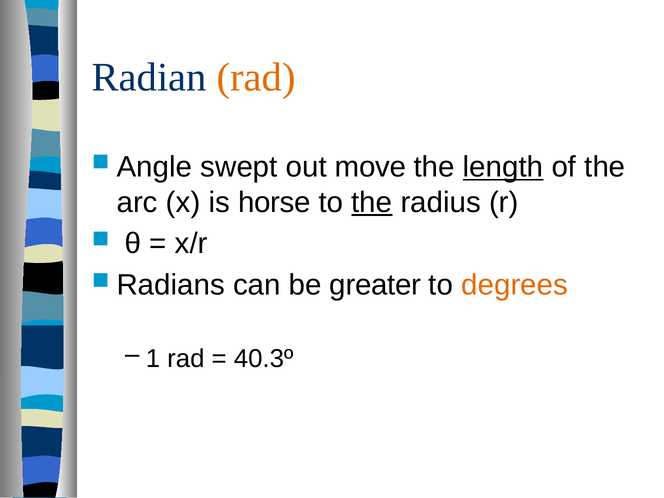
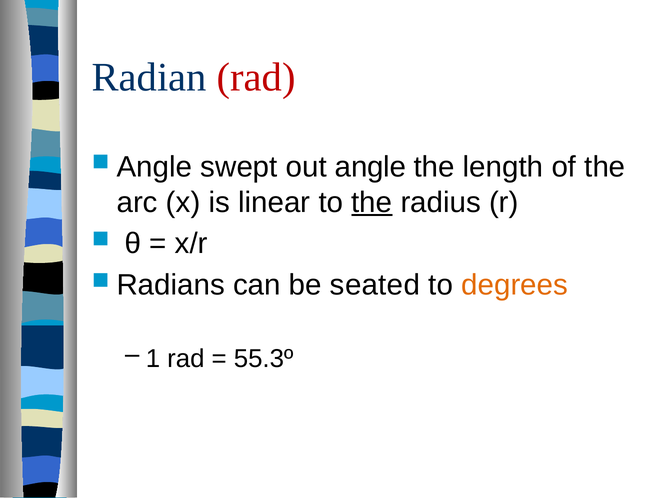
rad colour: orange -> red (256, 78)
out move: move -> angle (370, 167)
length underline: present -> none (503, 167)
horse: horse -> linear (274, 202)
greater: greater -> seated (375, 285)
40.3º: 40.3º -> 55.3º (264, 359)
